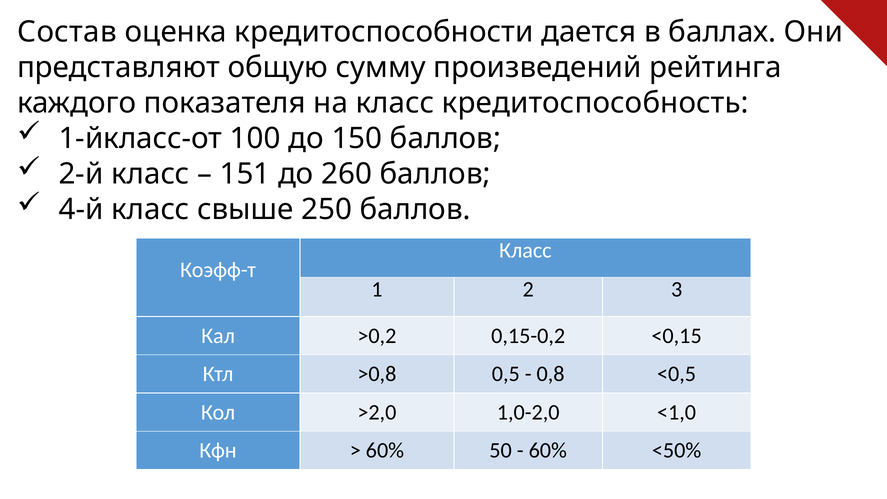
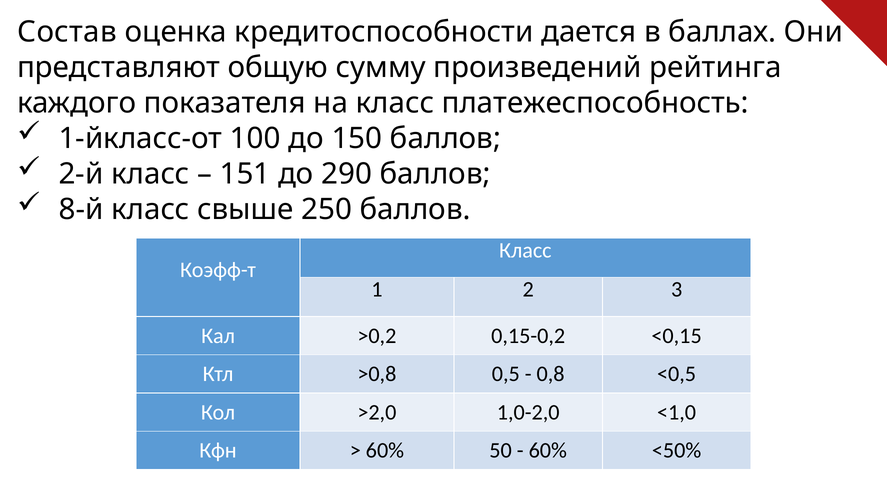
кредитоспособность: кредитоспособность -> платежеспособность (595, 103)
260: 260 -> 290 (347, 174)
4-й: 4-й -> 8-й (81, 209)
